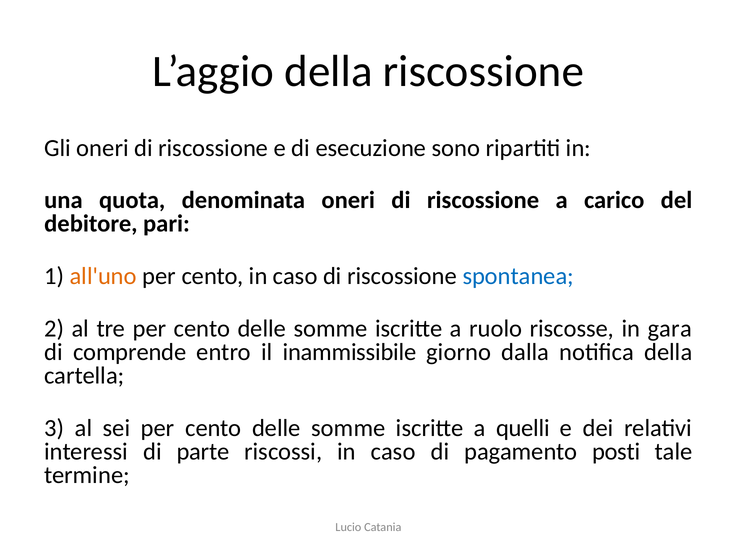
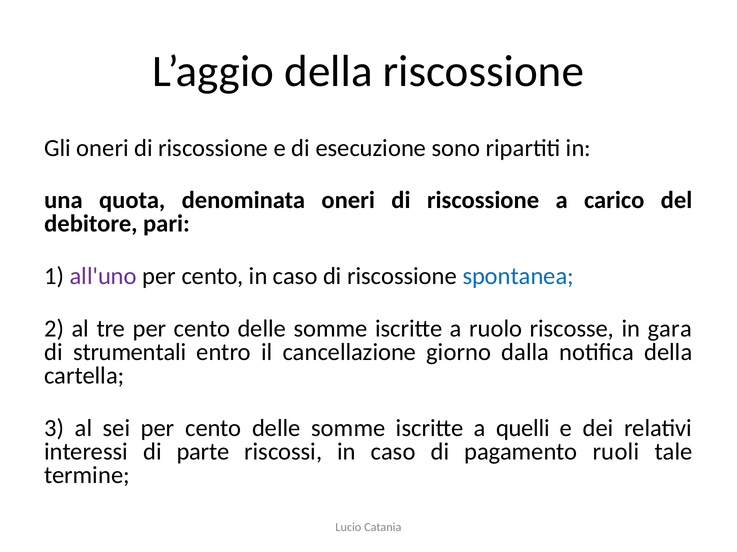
all'uno colour: orange -> purple (103, 277)
comprende: comprende -> strumentali (130, 353)
inammissibile: inammissibile -> cancellazione (349, 353)
posti: posti -> ruoli (616, 452)
